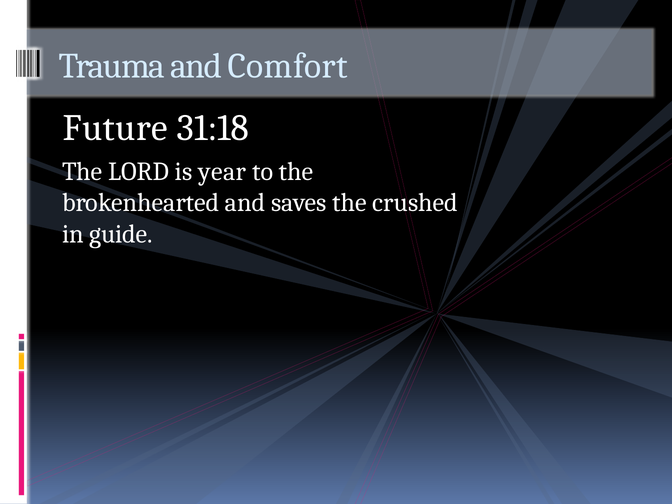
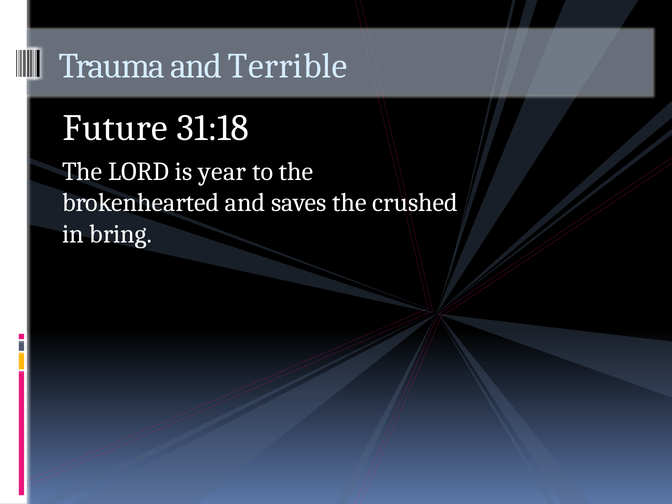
Comfort: Comfort -> Terrible (288, 66)
guide: guide -> bring (121, 234)
